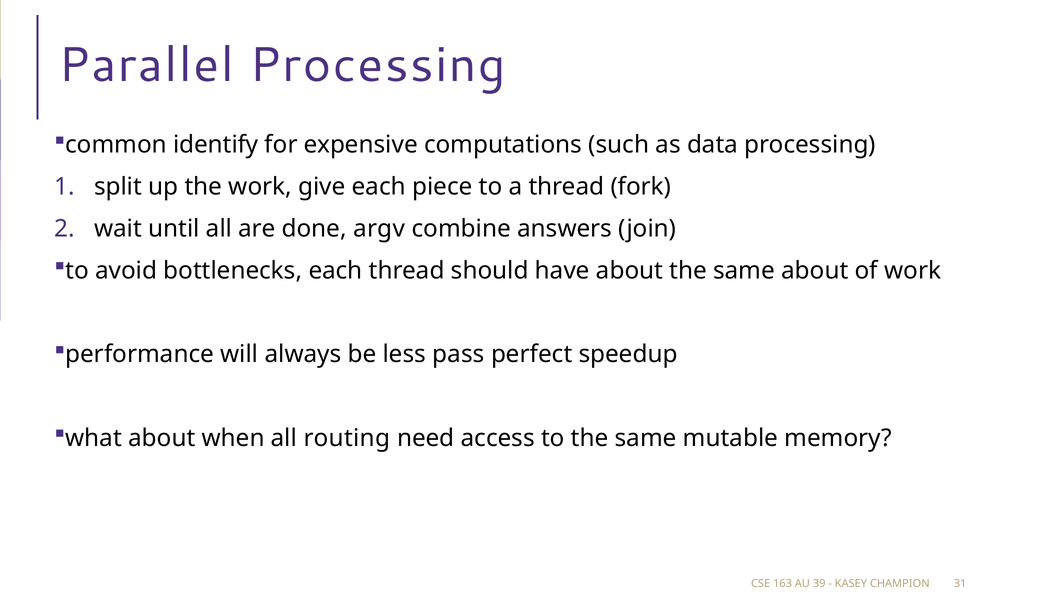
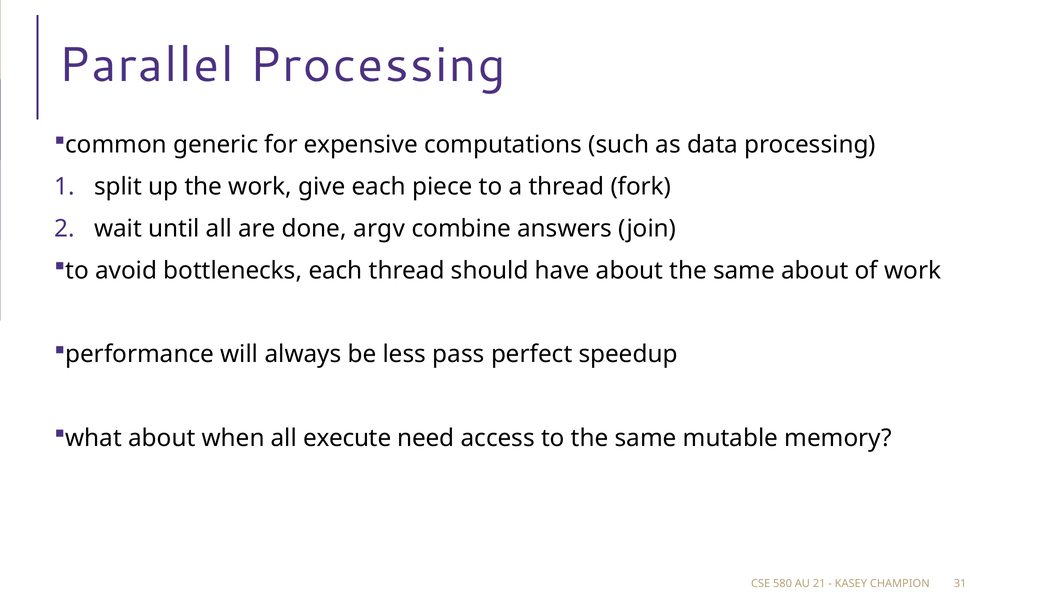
identify: identify -> generic (216, 145)
routing: routing -> execute (347, 438)
163: 163 -> 580 (783, 583)
39: 39 -> 21 (819, 583)
